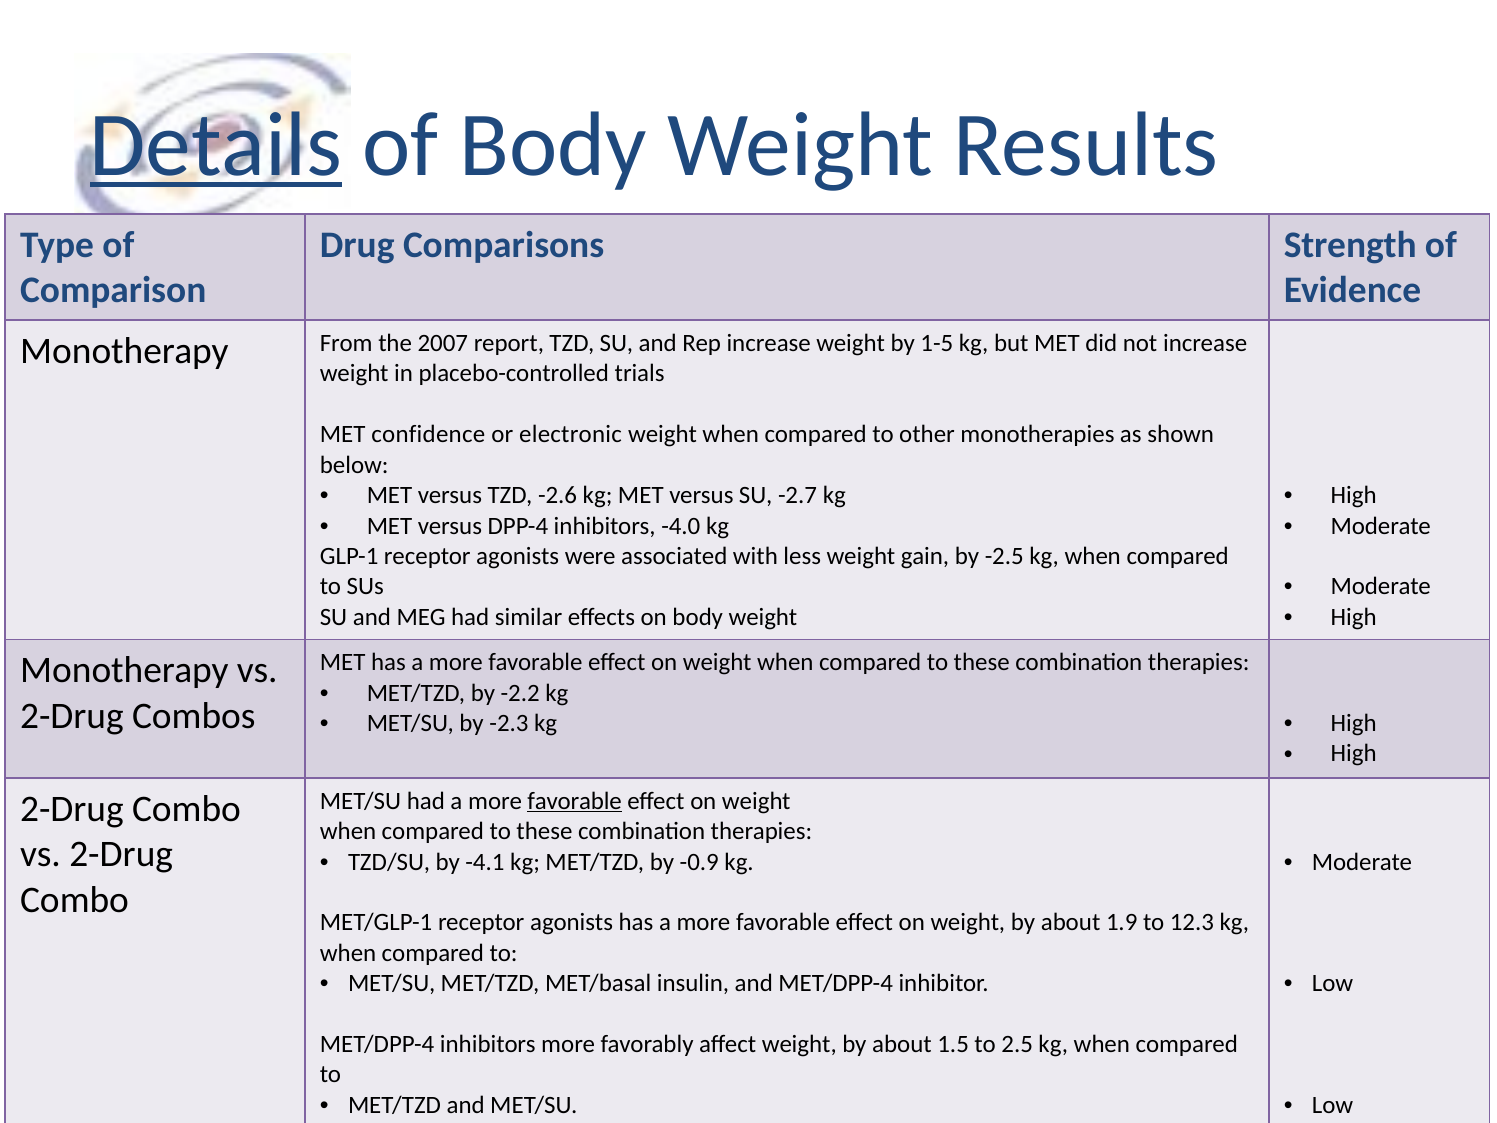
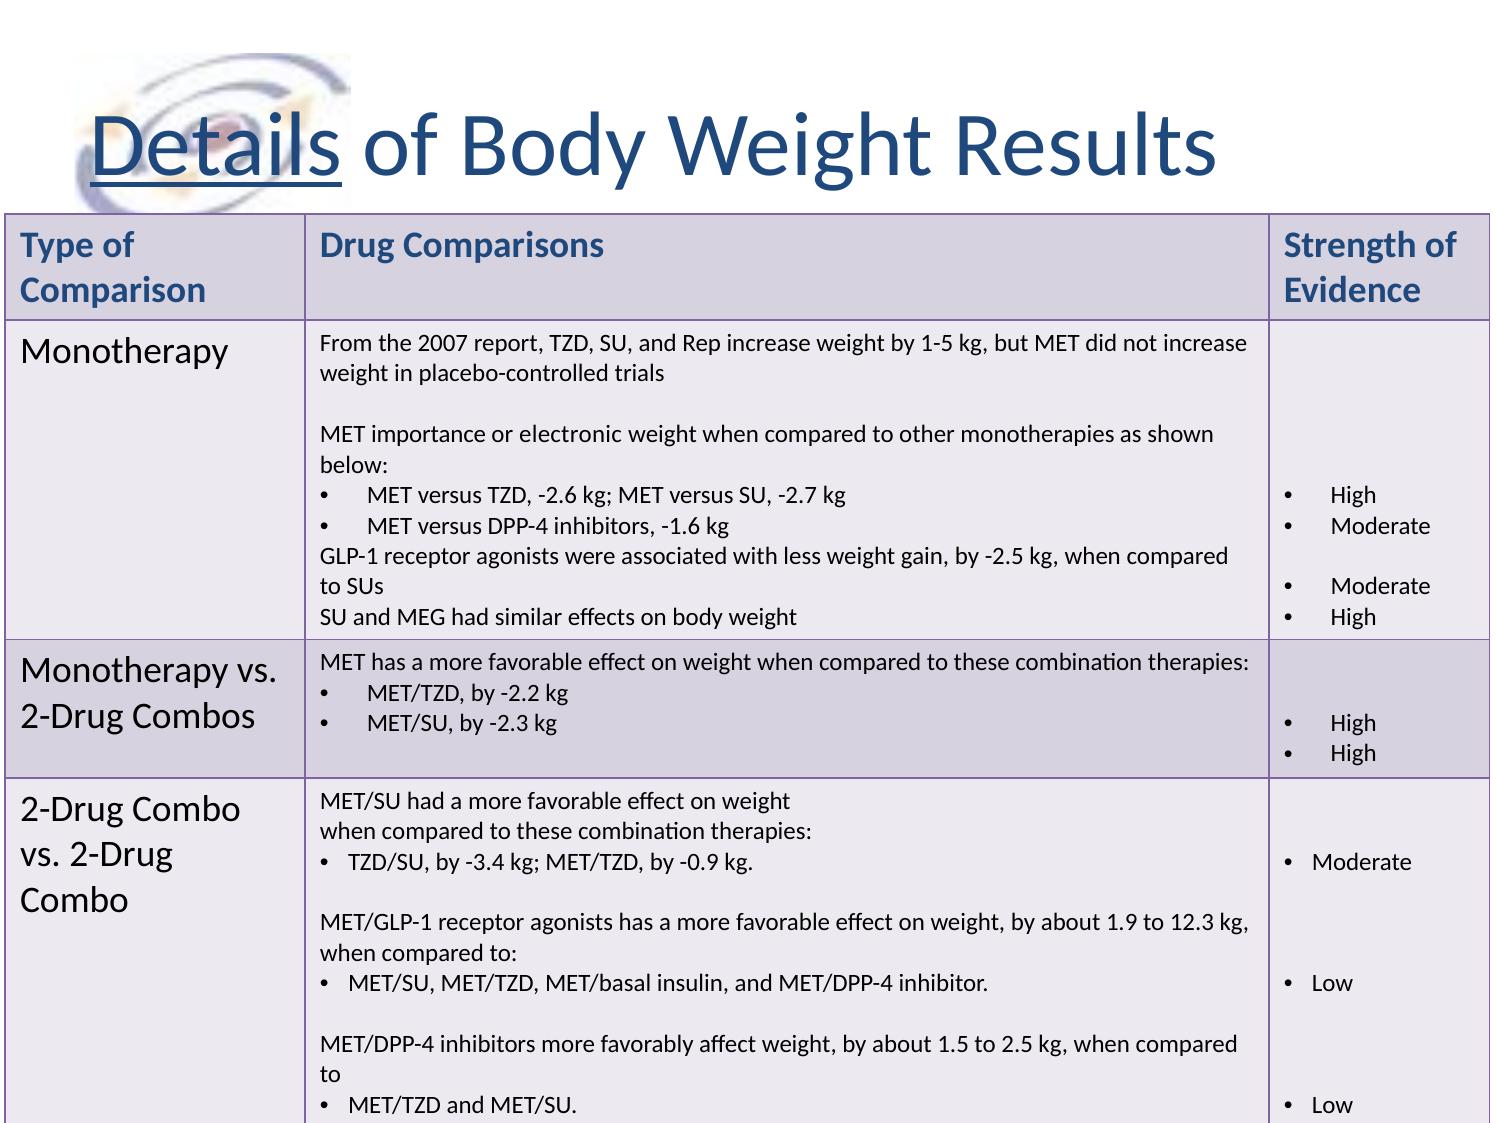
confidence: confidence -> importance (428, 434)
-4.0: -4.0 -> -1.6 (681, 526)
favorable underline: present -> none (575, 801)
-4.1: -4.1 -> -3.4 (485, 862)
